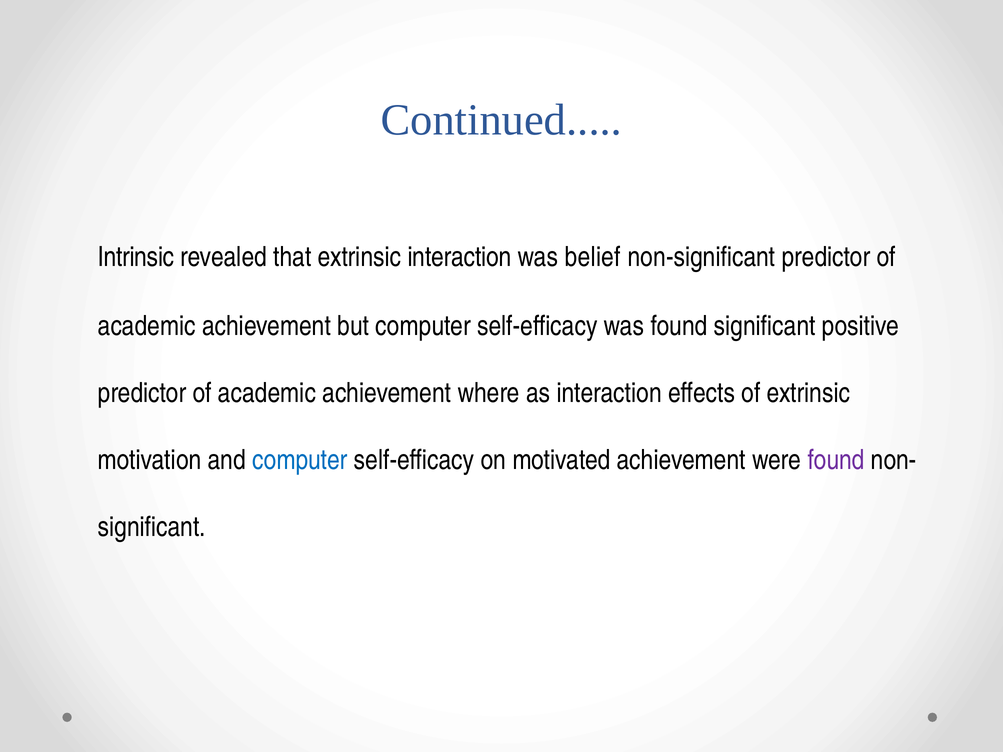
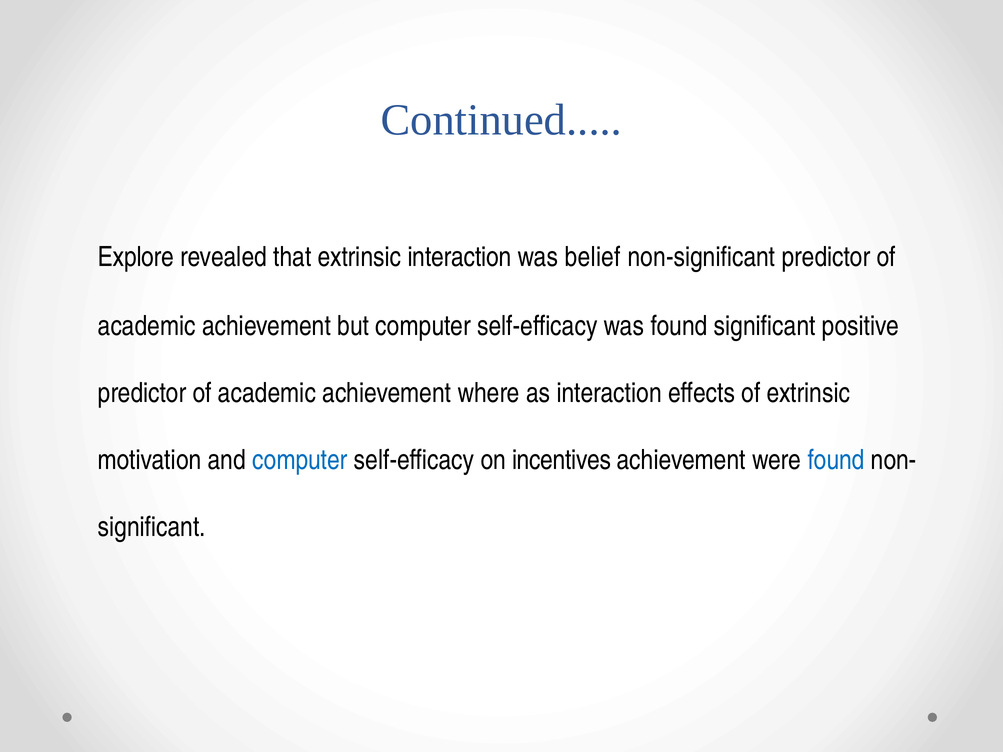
Intrinsic: Intrinsic -> Explore (136, 257)
motivated: motivated -> incentives (562, 460)
found colour: purple -> blue (836, 460)
